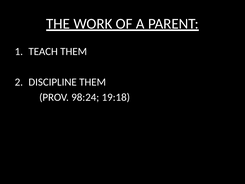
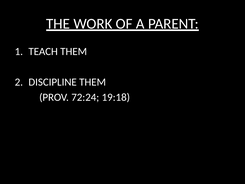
98:24: 98:24 -> 72:24 (85, 97)
